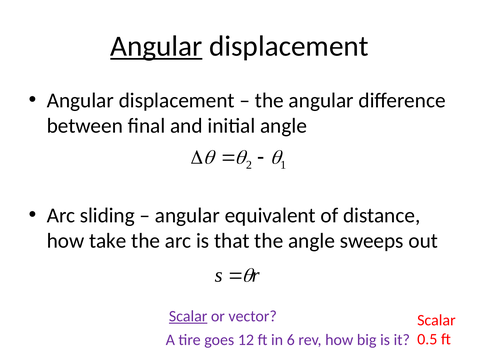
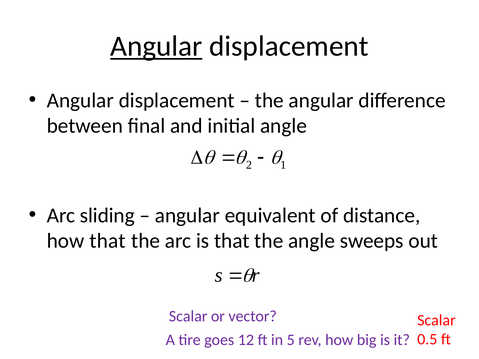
how take: take -> that (108, 241)
Scalar underline: present -> none (188, 316)
6: 6 -> 5 (291, 340)
